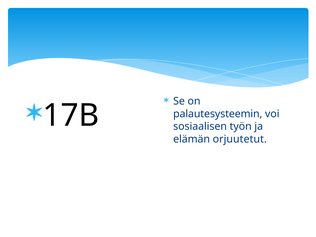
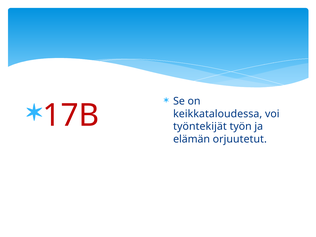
17B colour: black -> red (71, 115)
palautesysteemin: palautesysteemin -> keikkataloudessa (218, 114)
sosiaalisen: sosiaalisen -> työntekijät (200, 127)
